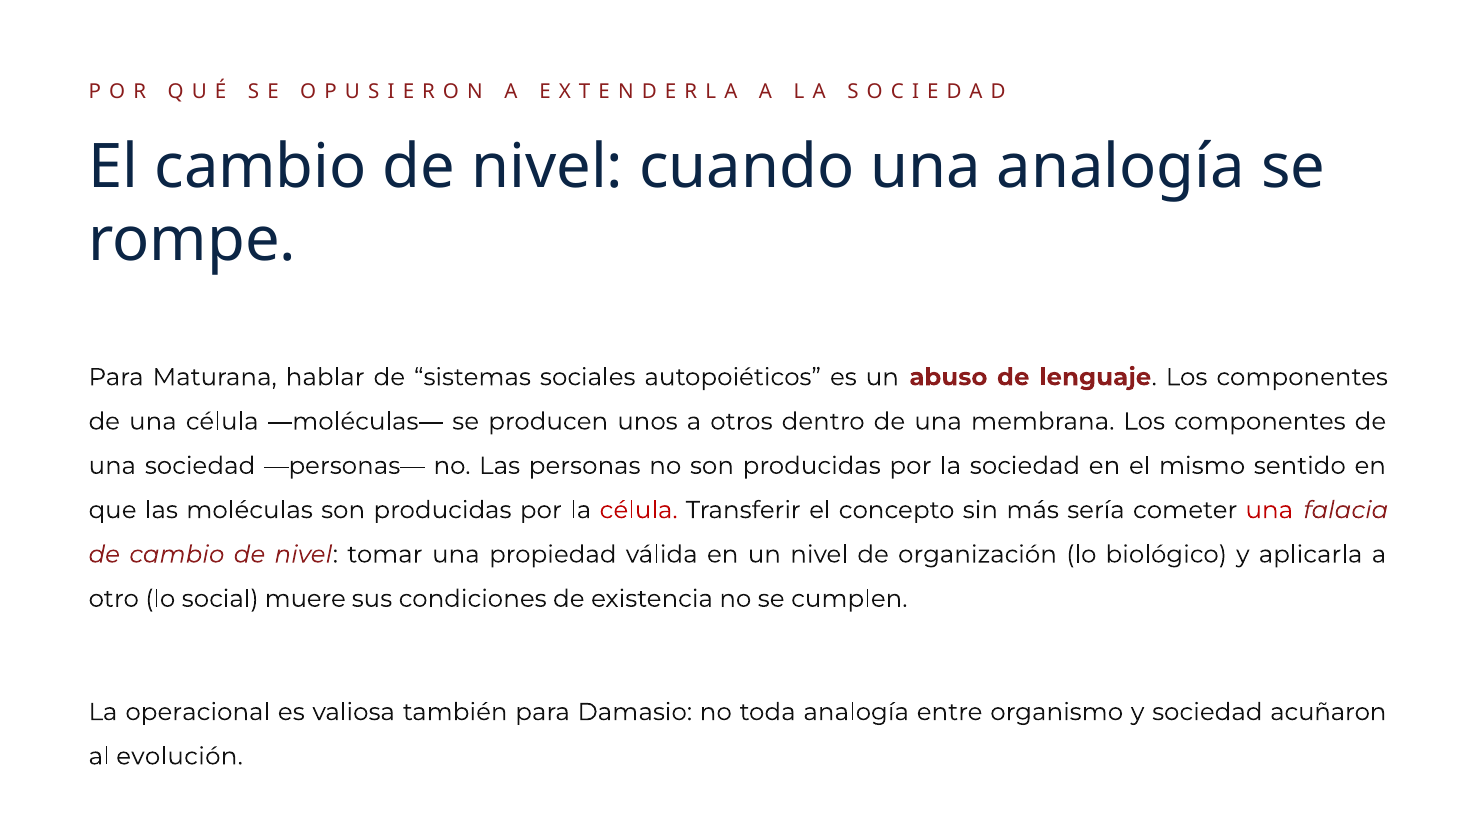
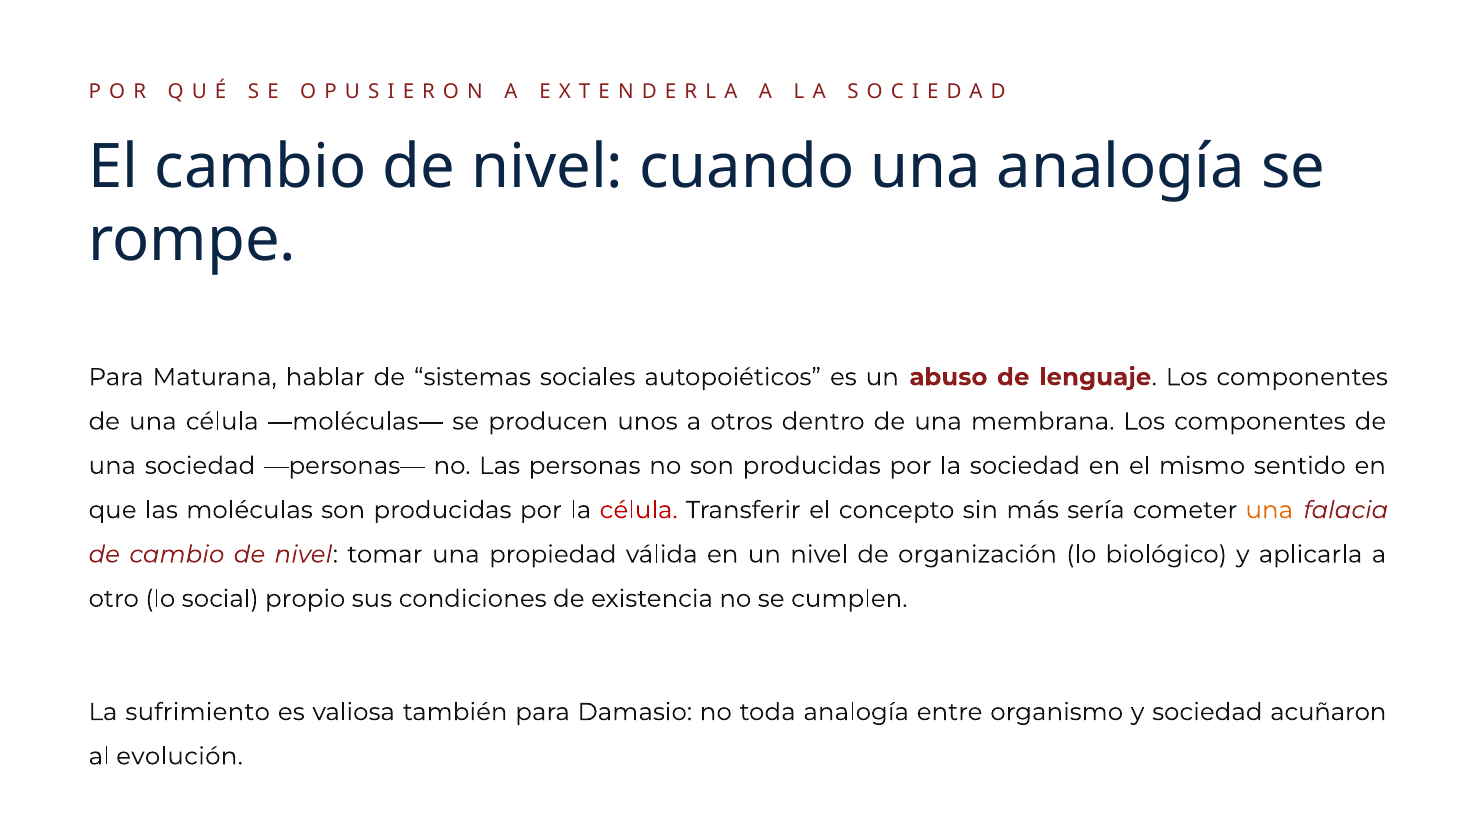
una colour: red -> orange (1269, 510)
muere: muere -> propio (305, 599)
operacional: operacional -> sufrimiento (198, 712)
